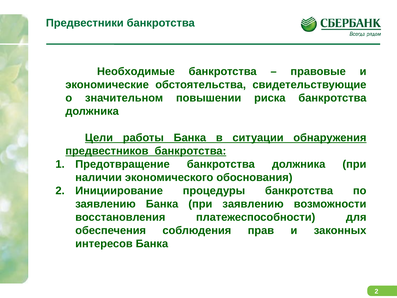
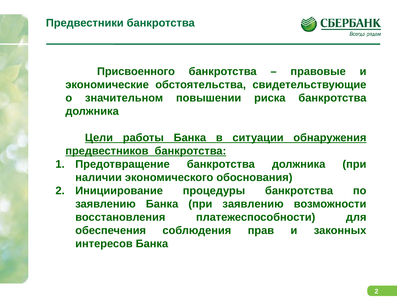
Необходимые: Необходимые -> Присвоенного (136, 71)
